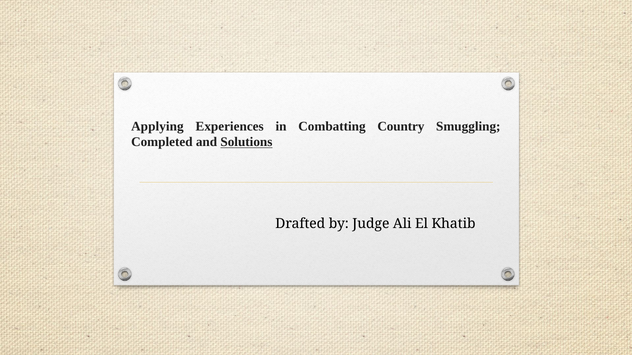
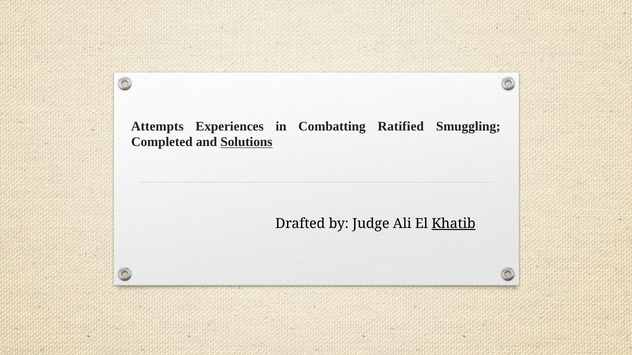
Applying: Applying -> Attempts (157, 127)
Country: Country -> Ratified (401, 127)
Khatib underline: none -> present (454, 224)
